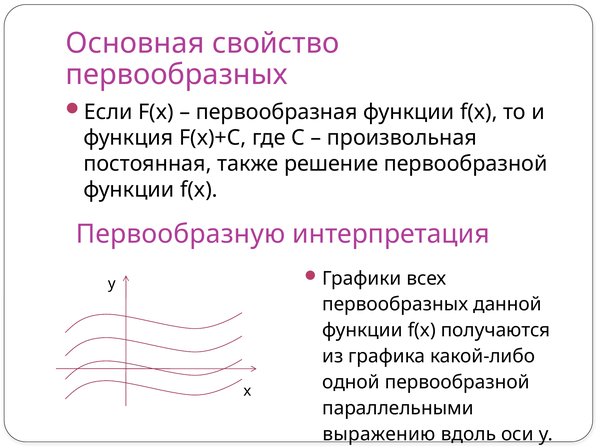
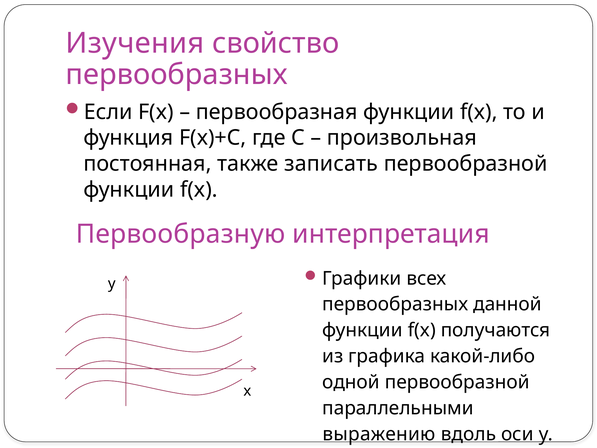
Основная: Основная -> Изучения (135, 43)
решение: решение -> записать (331, 164)
